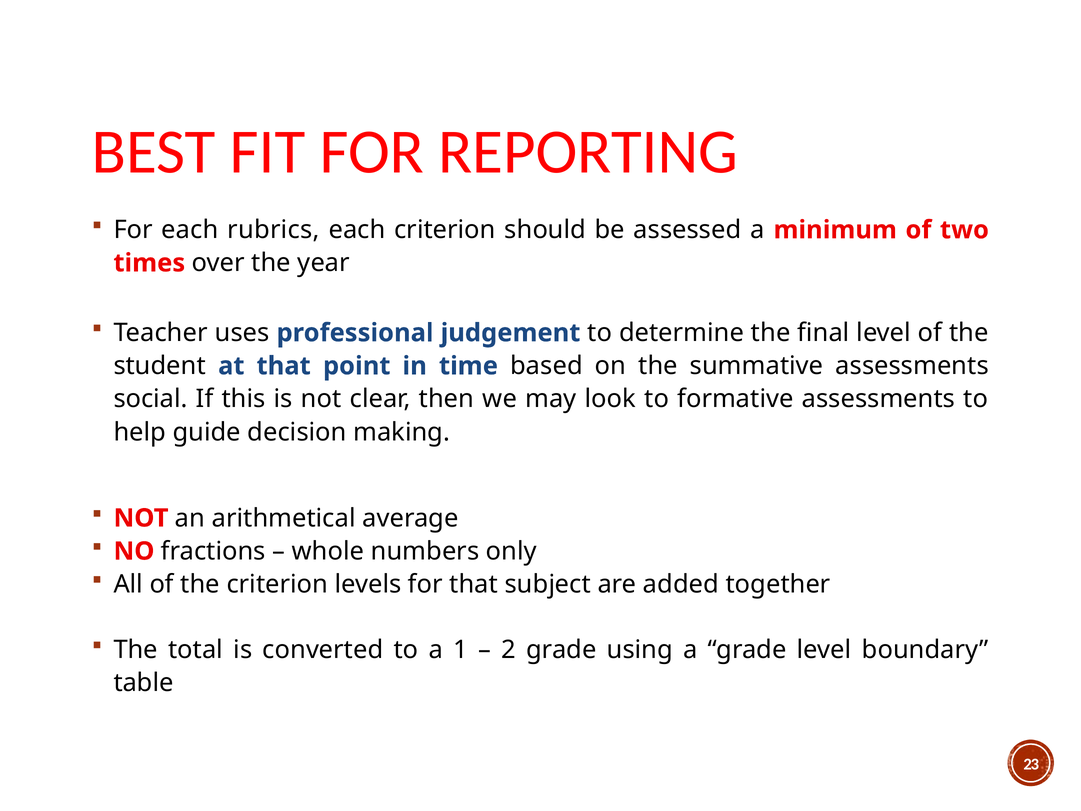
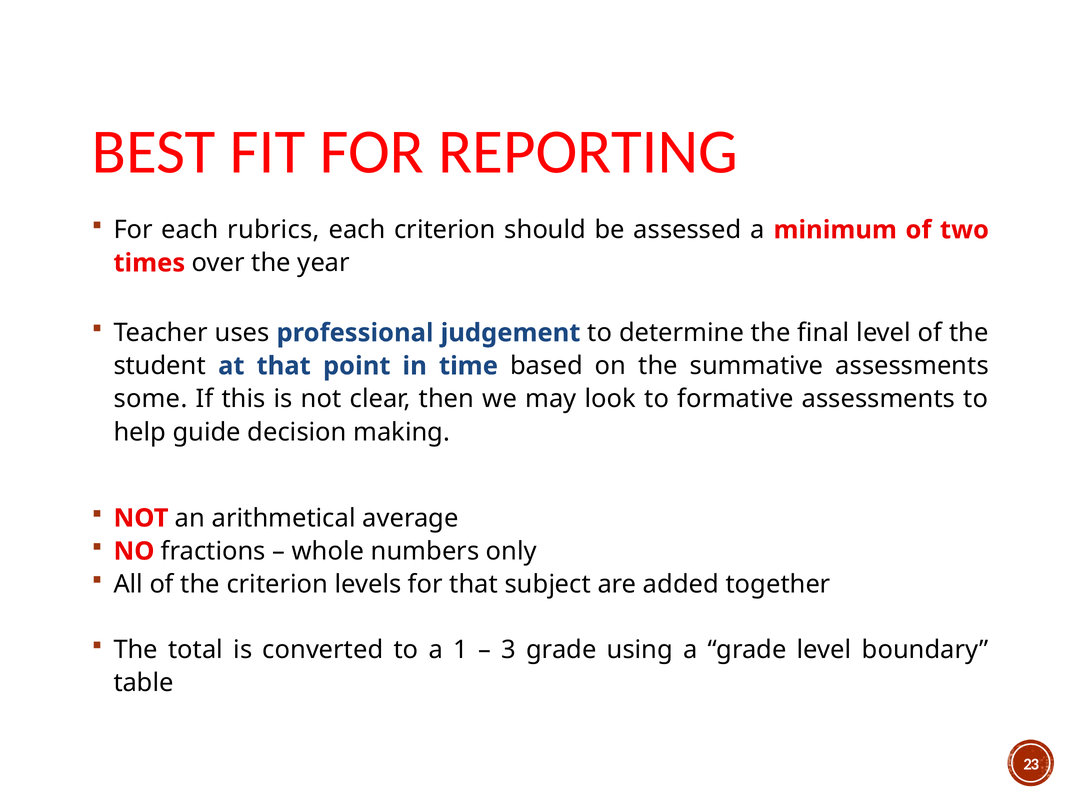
social: social -> some (150, 399)
2: 2 -> 3 (509, 650)
